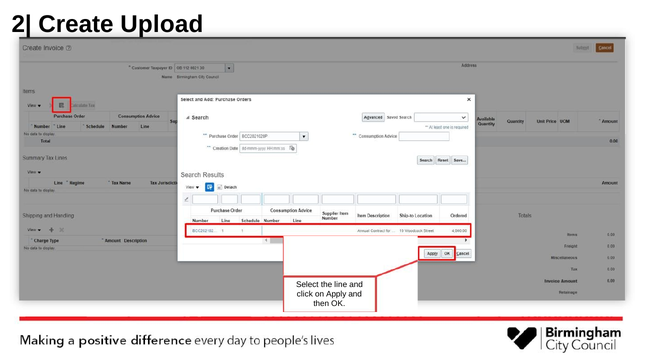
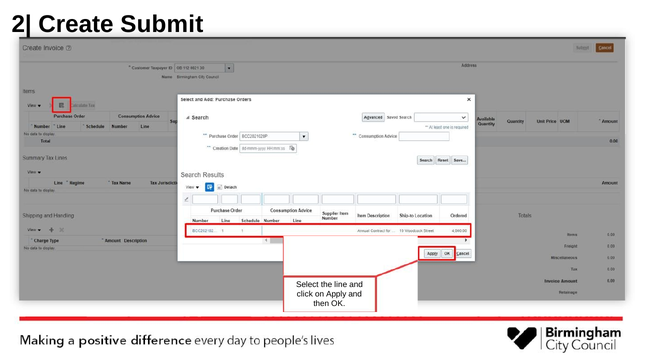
Upload: Upload -> Submit (162, 24)
